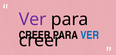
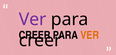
VER colour: blue -> orange (90, 35)
